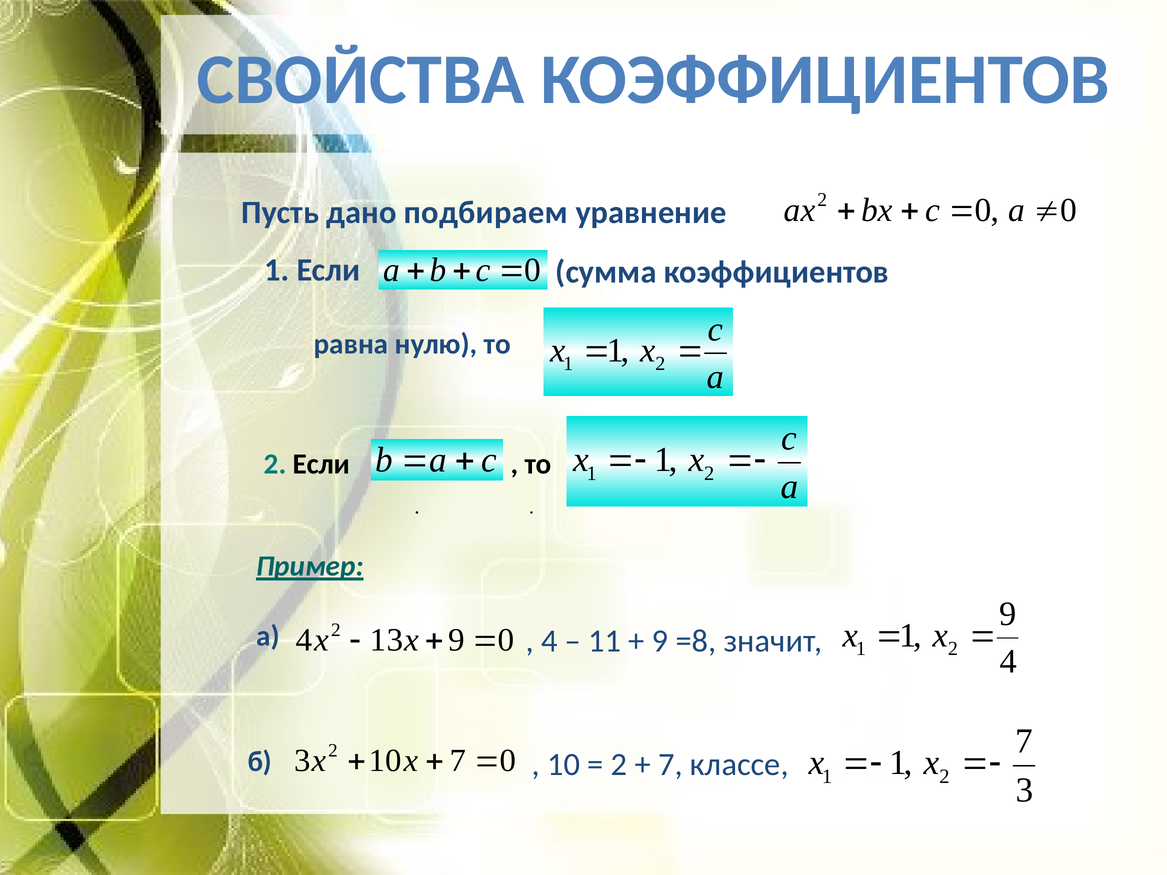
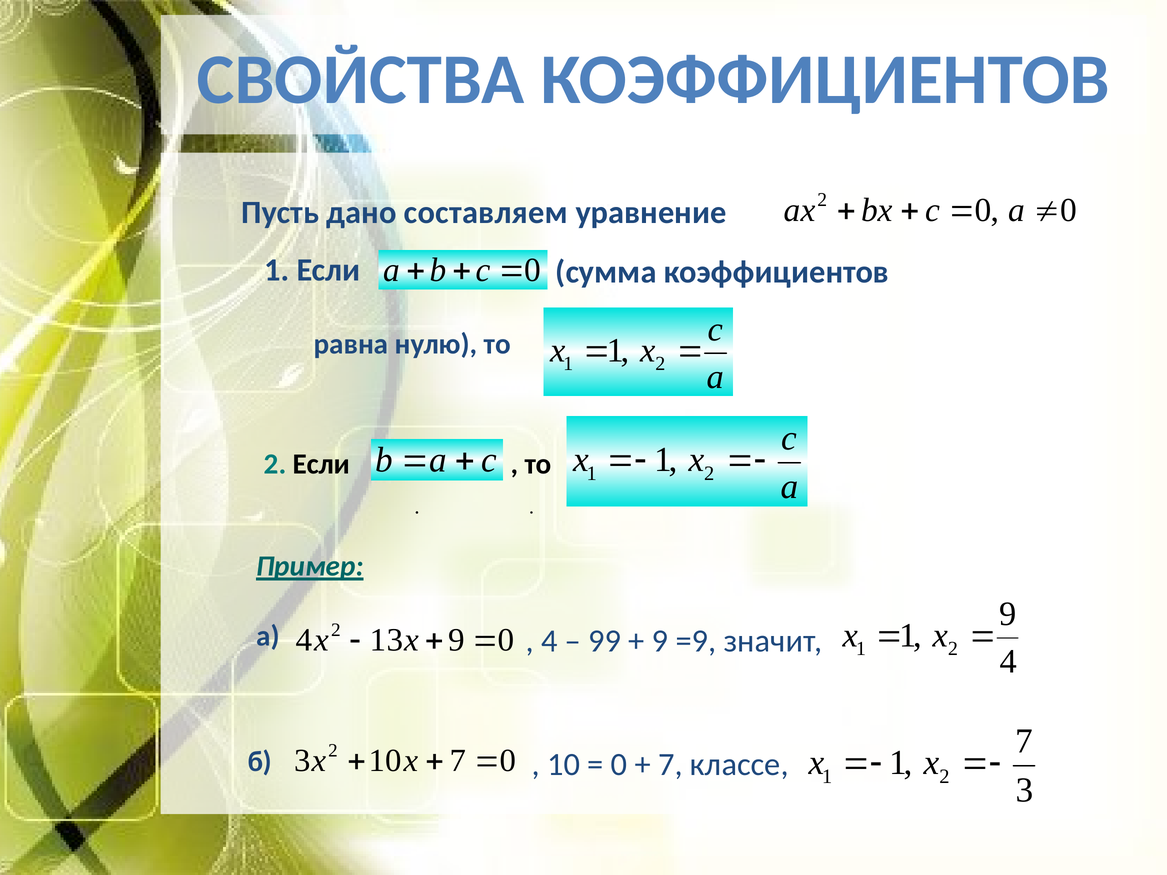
подбираем: подбираем -> составляем (486, 212)
11: 11 -> 99 (605, 641)
=8: =8 -> =9 (696, 641)
2: 2 -> 0 (619, 765)
